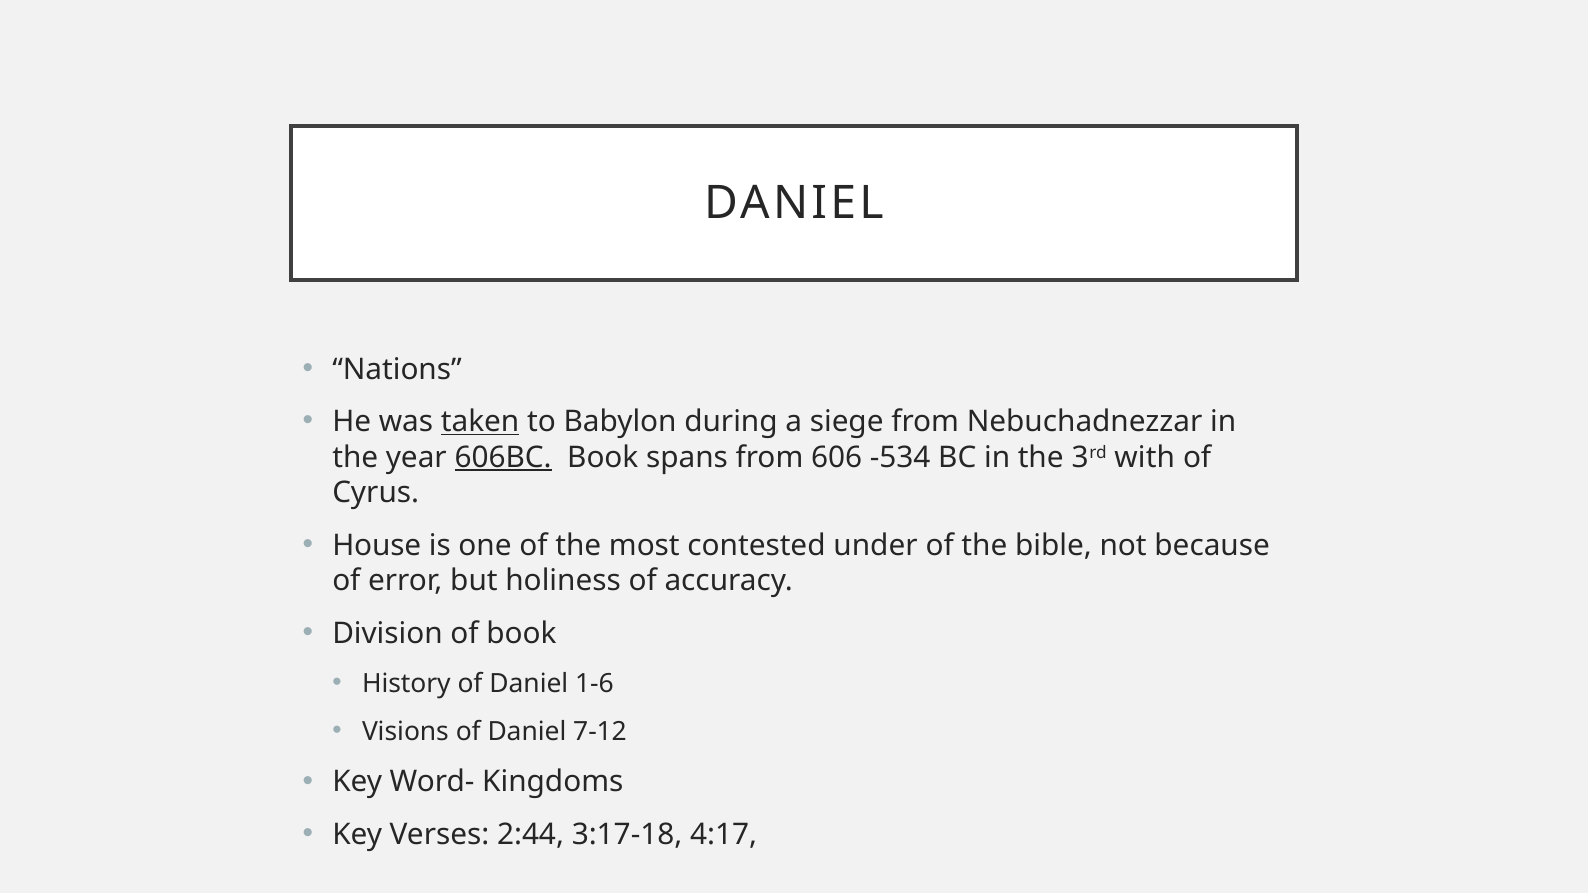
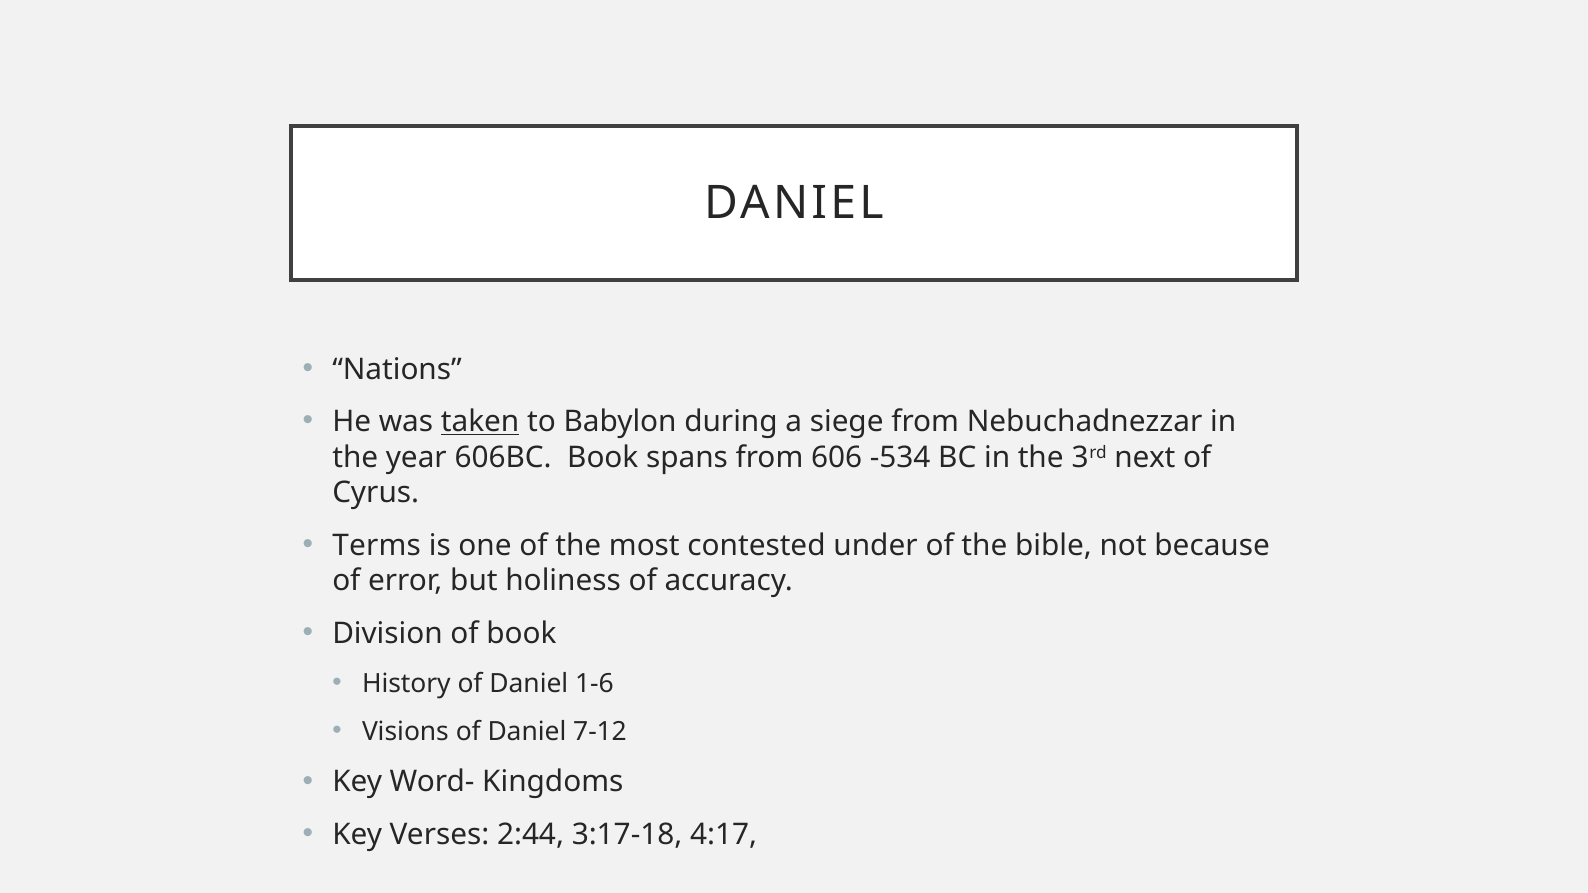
606BC underline: present -> none (503, 458)
with: with -> next (1145, 458)
House: House -> Terms (377, 546)
